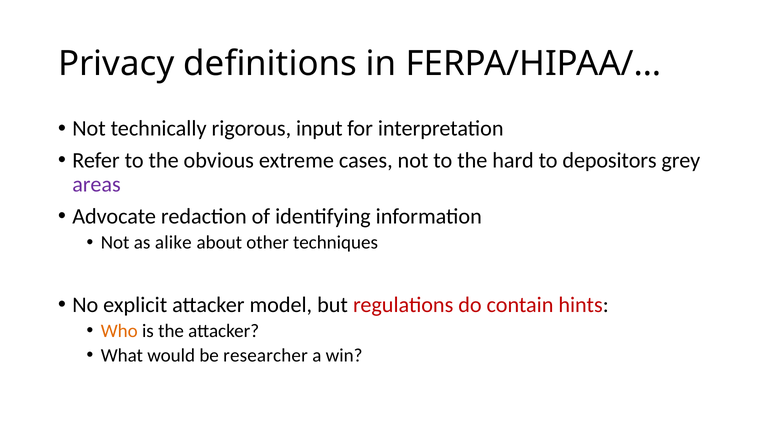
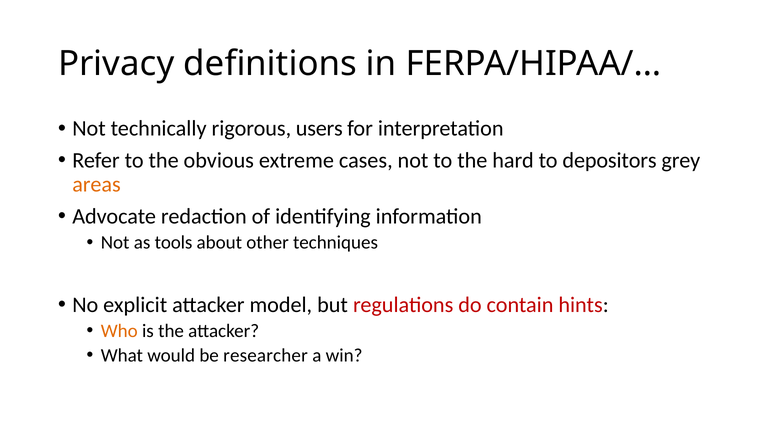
input: input -> users (319, 129)
areas colour: purple -> orange (96, 185)
alike: alike -> tools (173, 243)
